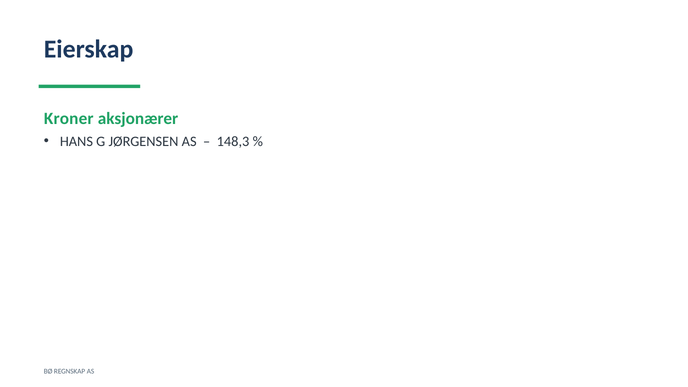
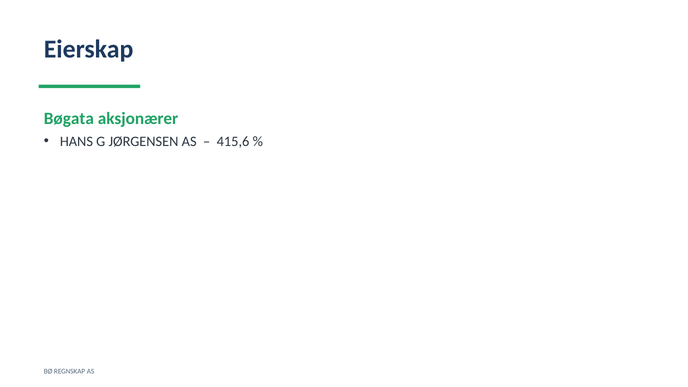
Kroner: Kroner -> Bøgata (69, 118)
148,3: 148,3 -> 415,6 (233, 141)
